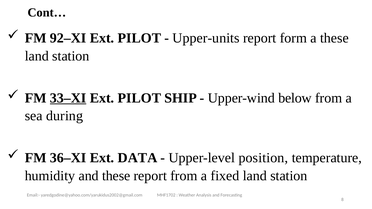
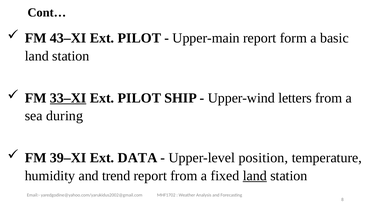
92–XI: 92–XI -> 43–XI (68, 38)
Upper-units: Upper-units -> Upper-main (206, 38)
a these: these -> basic (334, 38)
below: below -> letters (295, 98)
36–XI: 36–XI -> 39–XI (68, 158)
and these: these -> trend (116, 176)
land underline: none -> present (255, 176)
